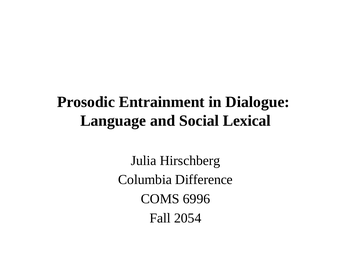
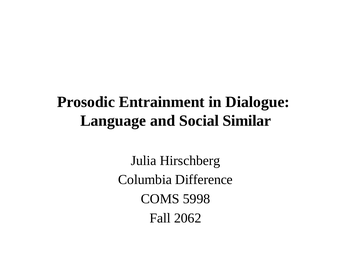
Lexical: Lexical -> Similar (247, 120)
6996: 6996 -> 5998 (197, 198)
2054: 2054 -> 2062 (188, 217)
